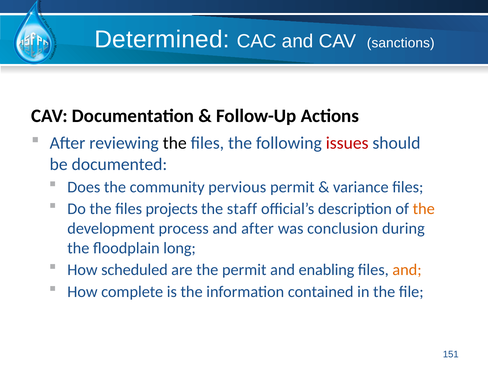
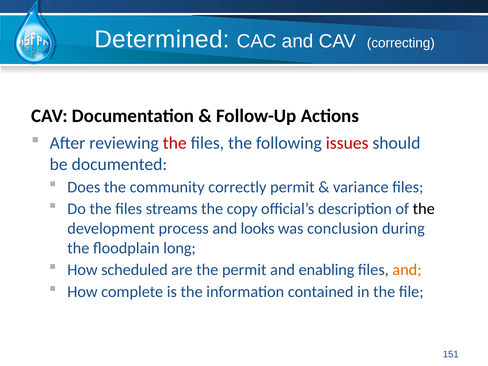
sanctions: sanctions -> correcting (401, 43)
the colour: black -> red (175, 143)
pervious: pervious -> correctly (237, 187)
projects: projects -> streams (172, 209)
staff: staff -> copy (242, 209)
the colour: orange -> black (424, 209)
and after: after -> looks (258, 228)
